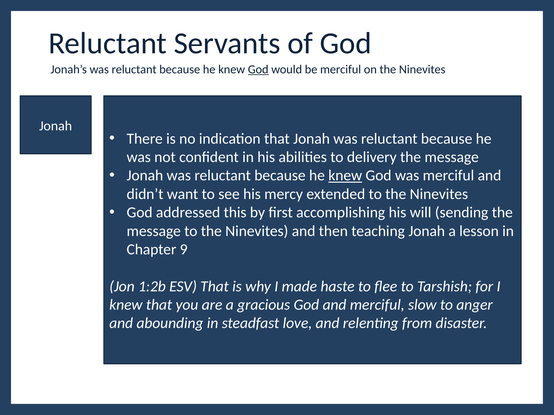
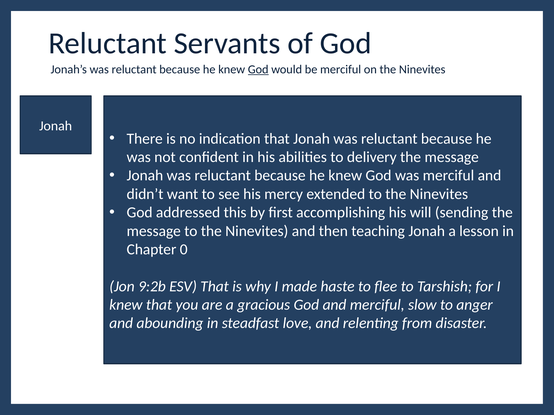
knew underline: present -> none (345, 176)
9: 9 -> 0 (184, 250)
1:2b: 1:2b -> 9:2b (152, 287)
